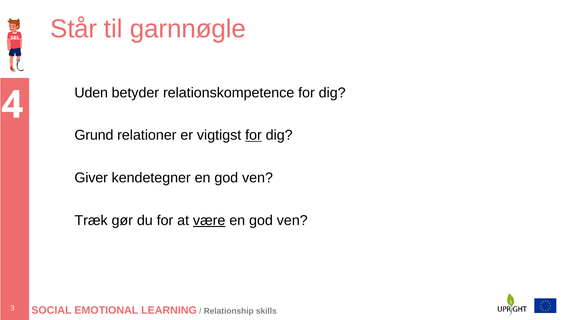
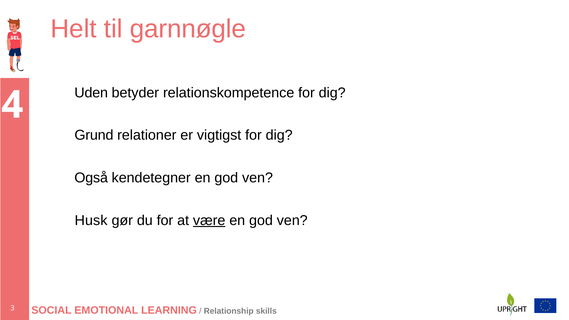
Står: Står -> Helt (74, 29)
for underline: present -> none (253, 135)
Giver: Giver -> Også (91, 178)
Træk: Træk -> Husk (91, 220)
